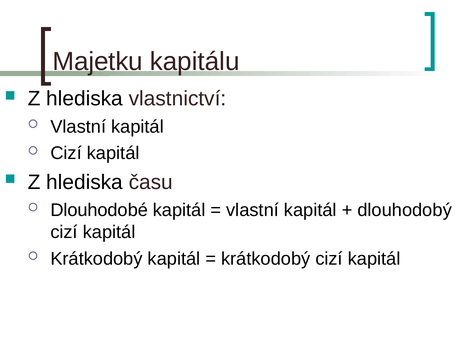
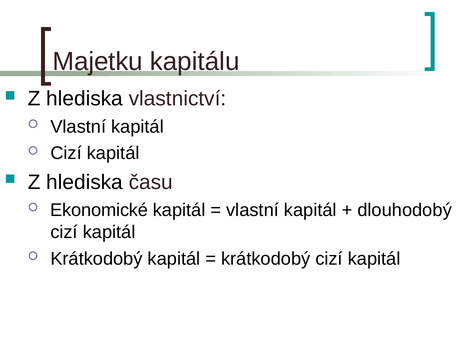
Dlouhodobé: Dlouhodobé -> Ekonomické (99, 210)
